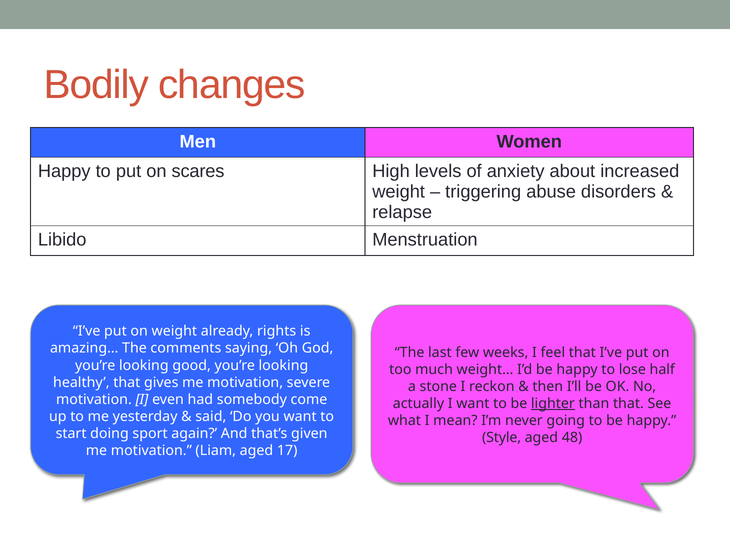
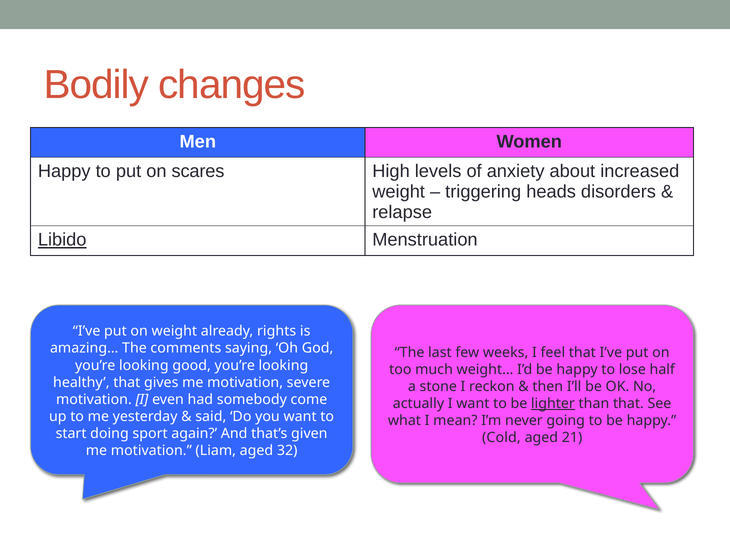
abuse: abuse -> heads (551, 192)
Libido underline: none -> present (62, 240)
Style: Style -> Cold (501, 438)
48: 48 -> 21 (572, 438)
17: 17 -> 32 (287, 451)
